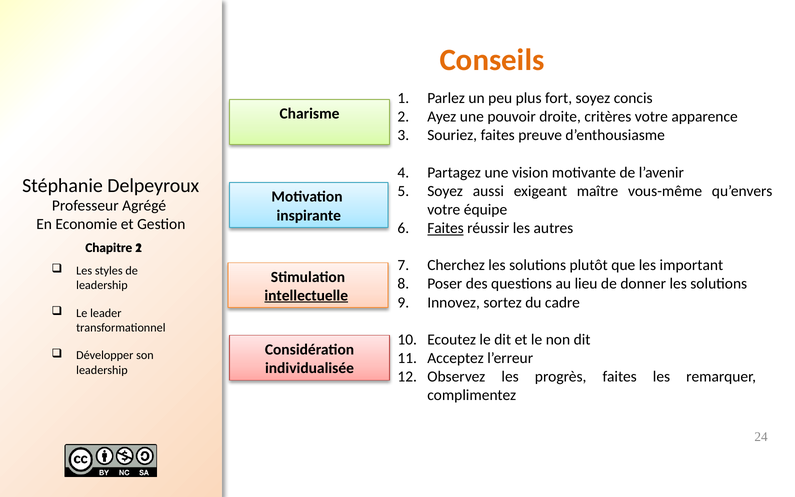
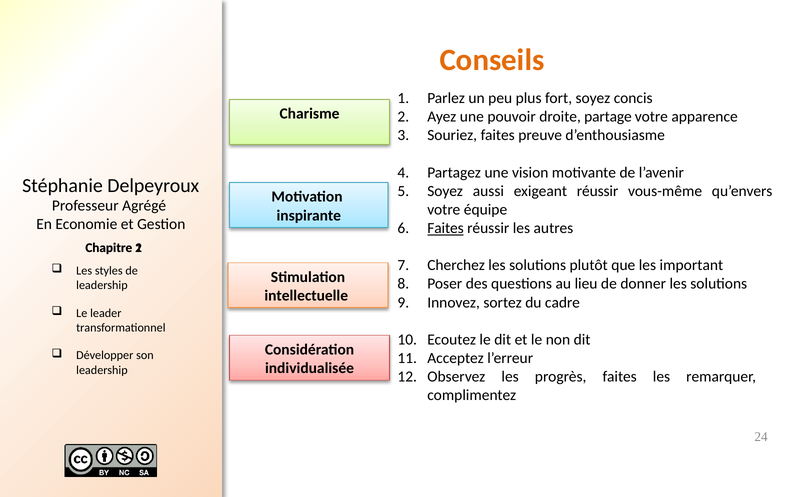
critères: critères -> partage (608, 117)
exigeant maître: maître -> réussir (598, 191)
intellectuelle underline: present -> none (306, 295)
